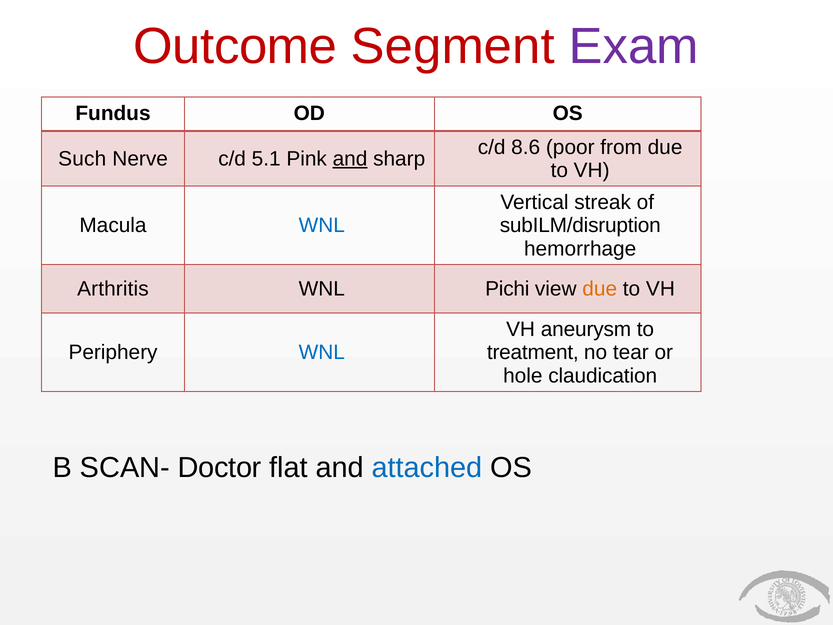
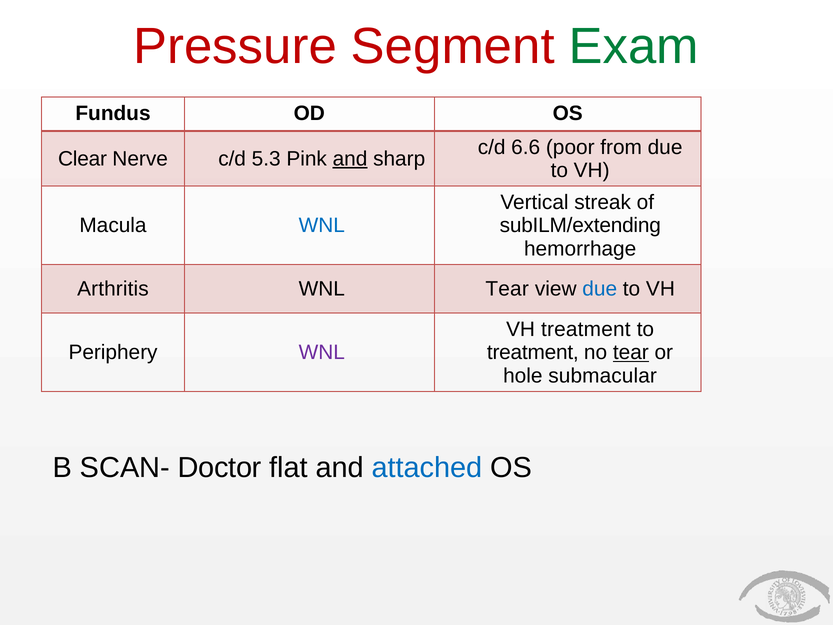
Outcome: Outcome -> Pressure (235, 46)
Exam colour: purple -> green (634, 46)
8.6: 8.6 -> 6.6 (526, 147)
Such: Such -> Clear (82, 159)
5.1: 5.1 -> 5.3 (266, 159)
subILM/disruption: subILM/disruption -> subILM/extending (580, 225)
WNL Pichi: Pichi -> Tear (507, 289)
due colour: orange -> blue (600, 289)
VH aneurysm: aneurysm -> treatment (586, 329)
WNL colour: blue -> purple (322, 352)
tear underline: none -> present (631, 352)
claudication: claudication -> submacular (603, 376)
